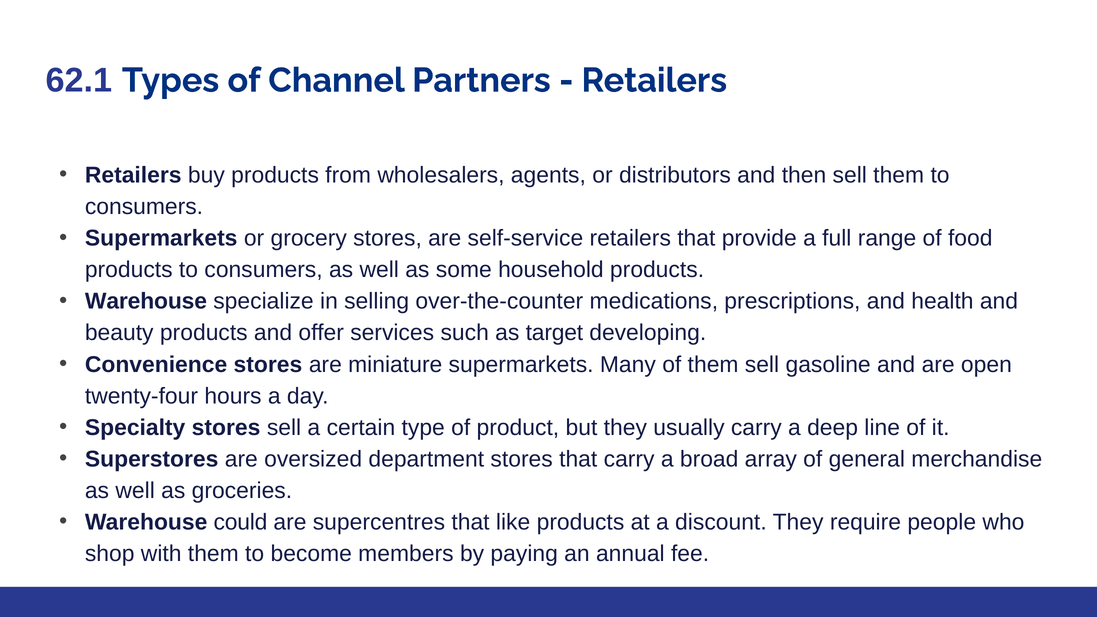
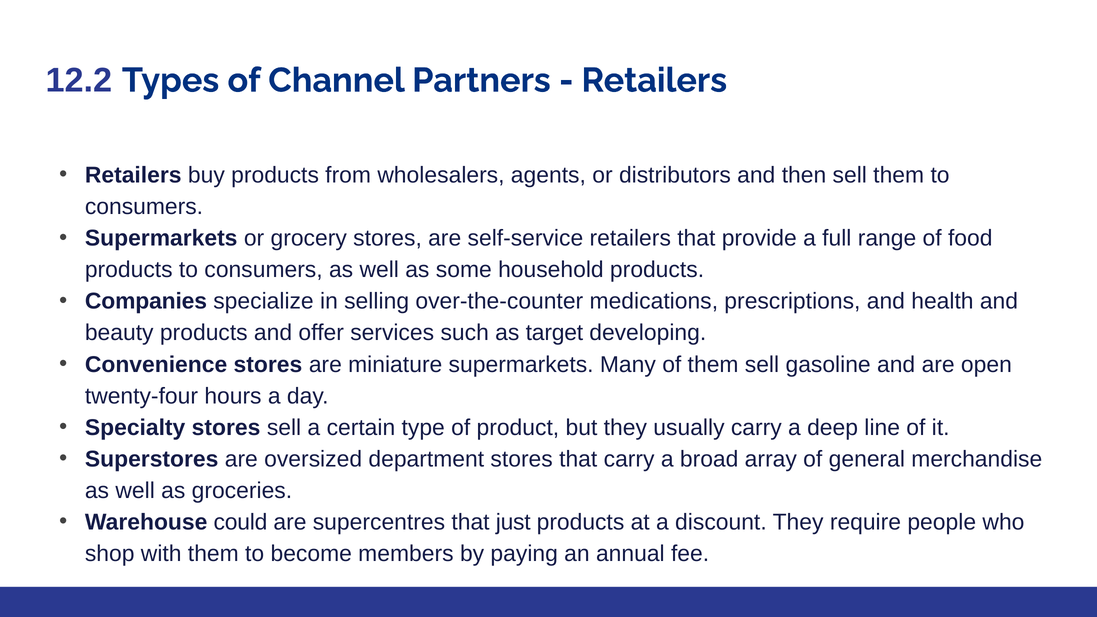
62.1: 62.1 -> 12.2 (79, 80)
Warehouse: Warehouse -> Companies (146, 301)
like: like -> just (513, 522)
